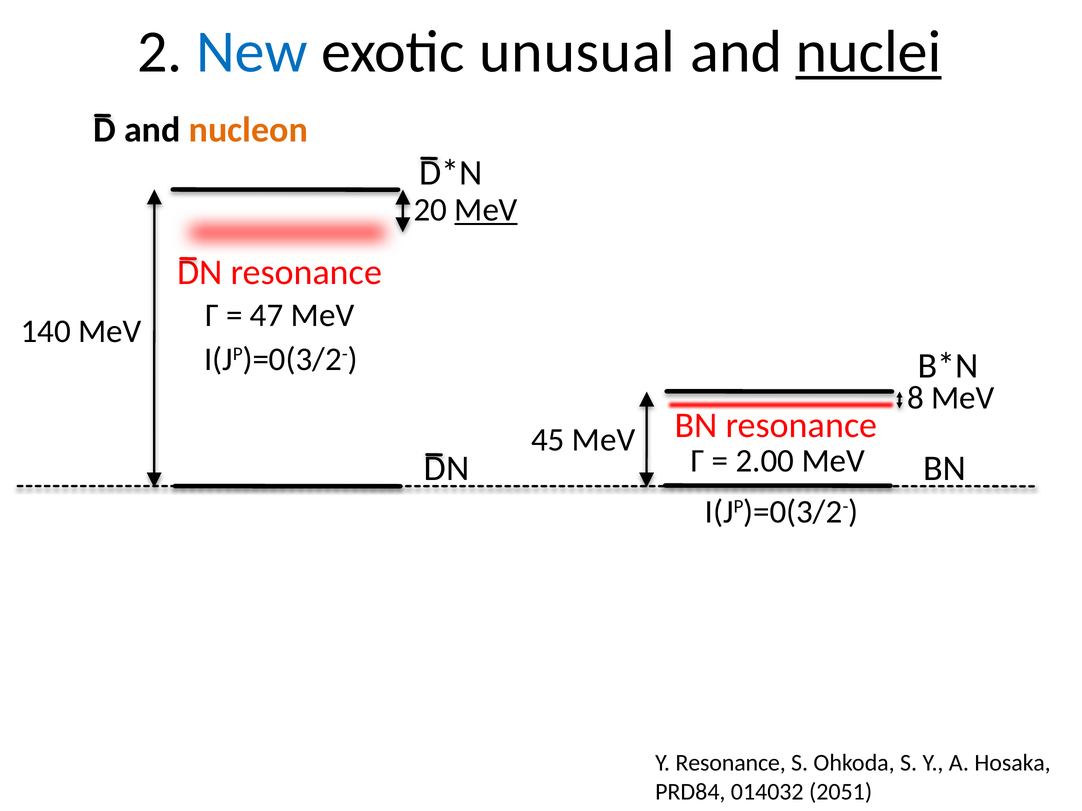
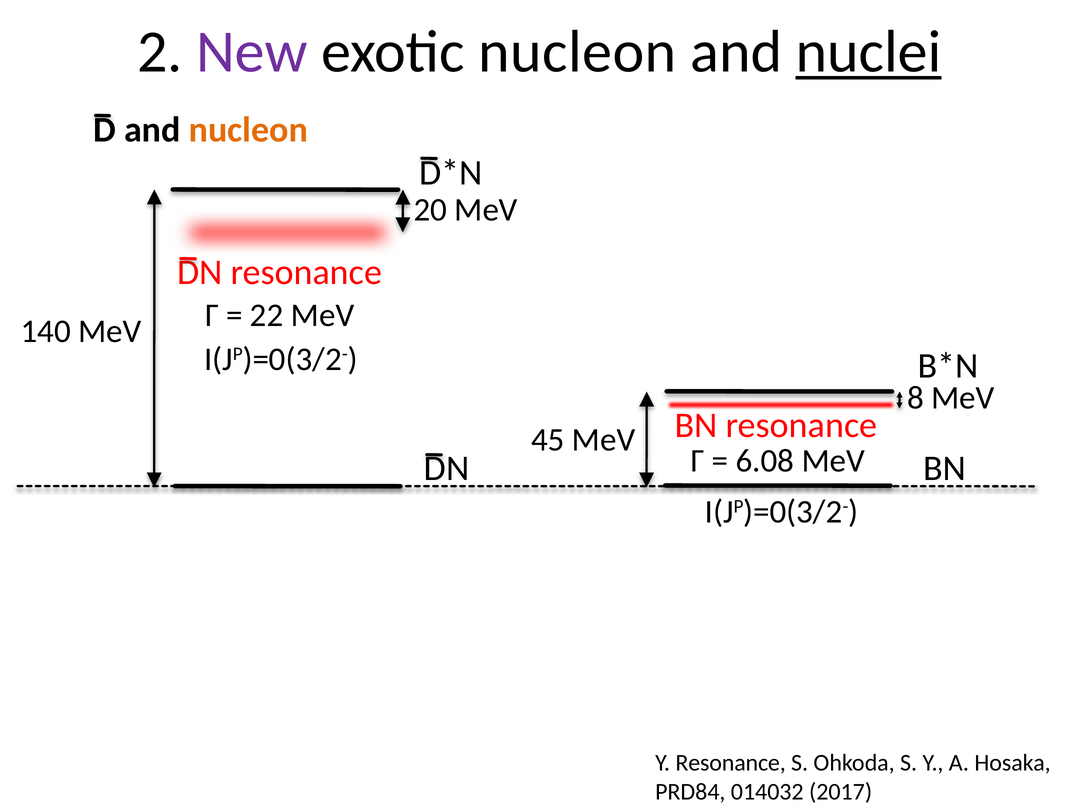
New colour: blue -> purple (252, 52)
exotic unusual: unusual -> nucleon (577, 52)
MeV underline: present -> none (486, 210)
47: 47 -> 22 (267, 316)
2.00: 2.00 -> 6.08 (765, 461)
2051: 2051 -> 2017 (841, 792)
